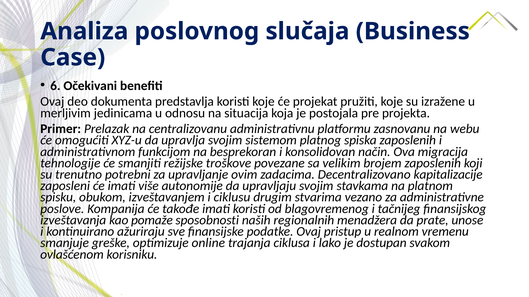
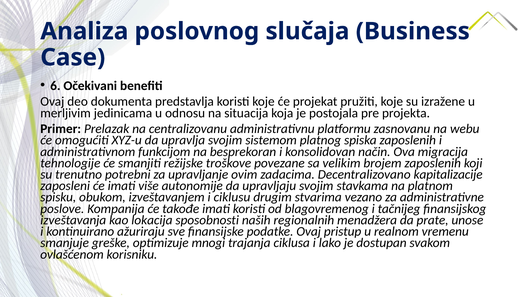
pomaže: pomaže -> lokacija (152, 221)
online: online -> mnogi (208, 243)
